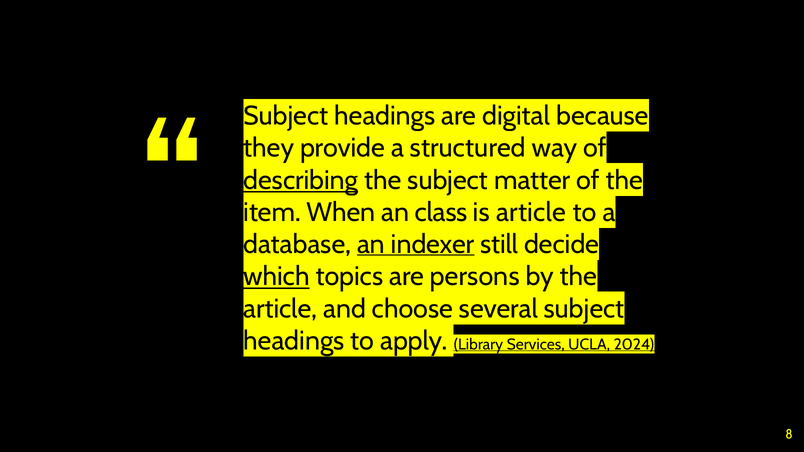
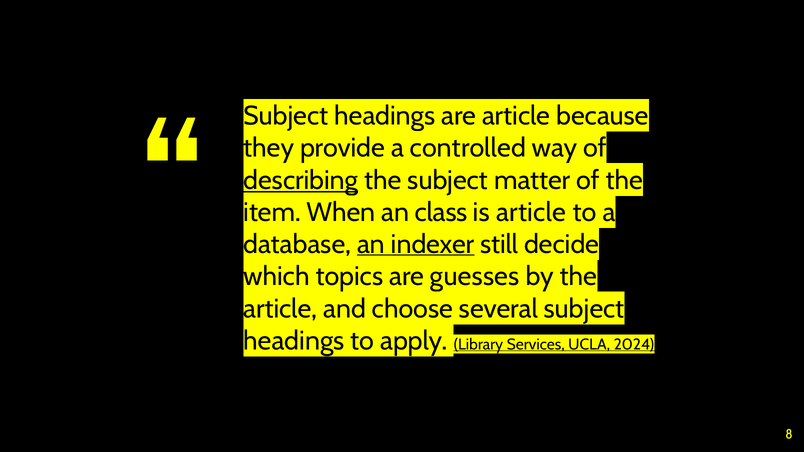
are digital: digital -> article (516, 116)
structured: structured -> controlled (468, 148)
which underline: present -> none (277, 277)
persons: persons -> guesses (475, 277)
